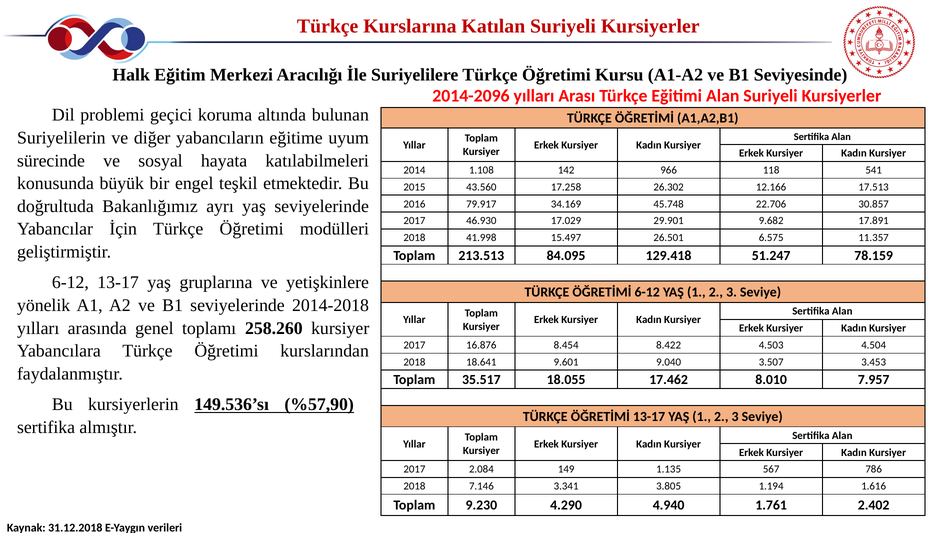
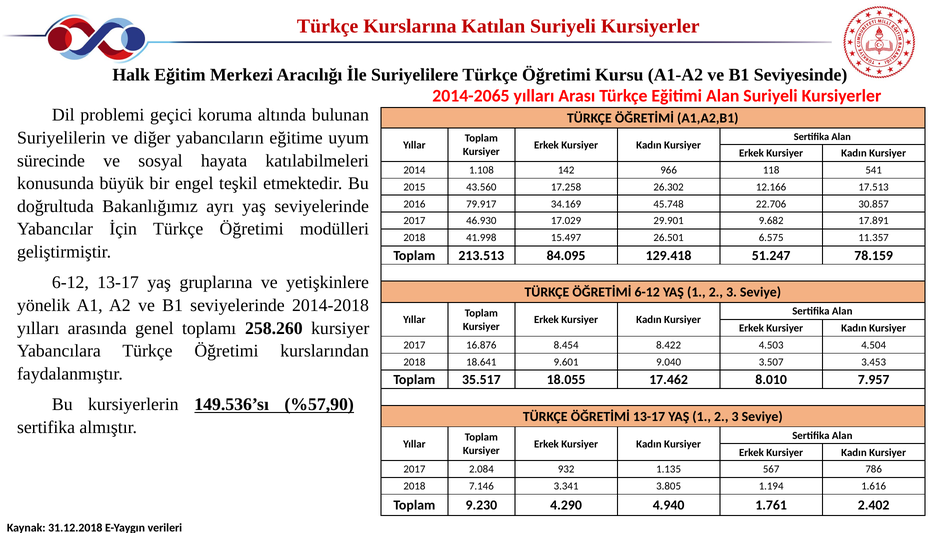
2014-2096: 2014-2096 -> 2014-2065 (471, 96)
149: 149 -> 932 (566, 469)
